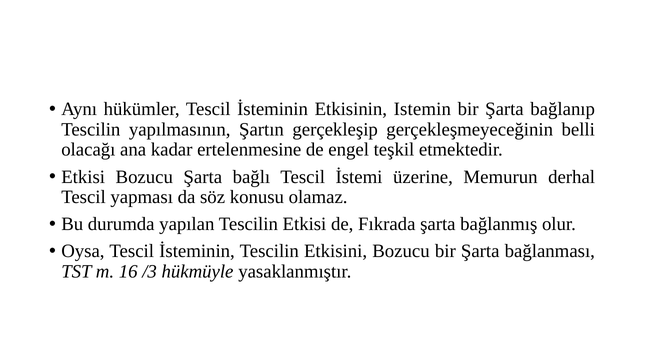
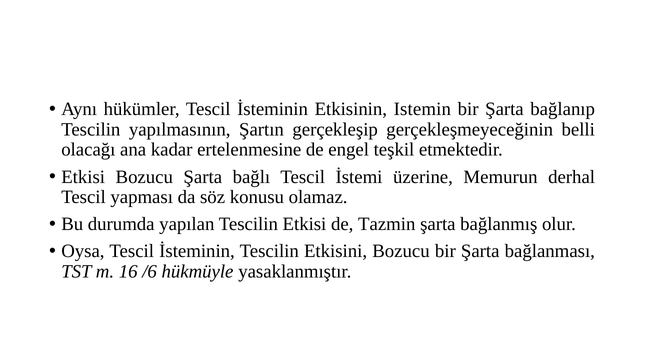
Fıkrada: Fıkrada -> Tazmin (387, 224)
/3: /3 -> /6 (150, 271)
